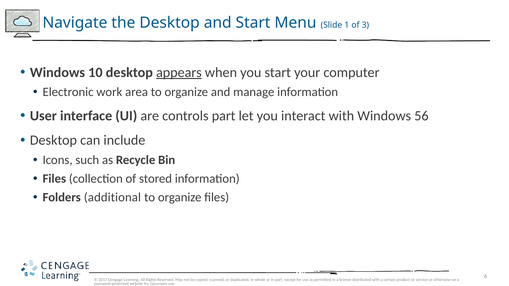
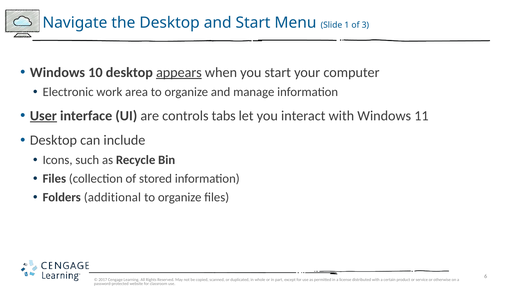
User underline: none -> present (43, 116)
controls part: part -> tabs (224, 116)
56: 56 -> 11 (421, 116)
